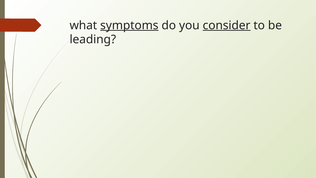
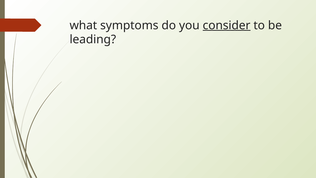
symptoms underline: present -> none (129, 25)
